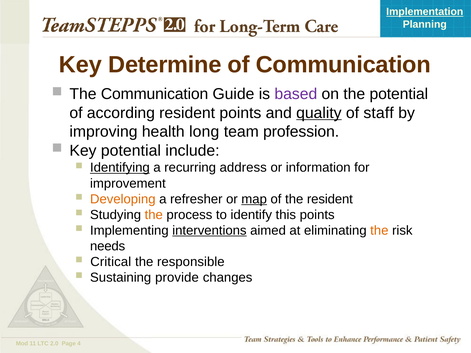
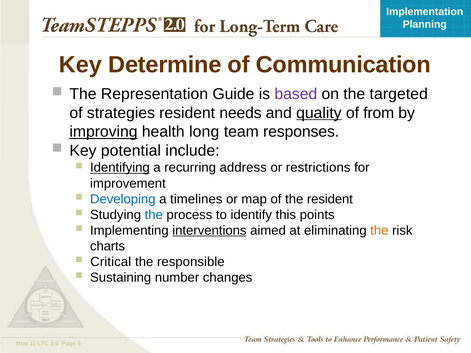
Implementation underline: present -> none (425, 12)
The Communication: Communication -> Representation (154, 94)
the potential: potential -> targeted (399, 94)
according: according -> strategies (121, 113)
resident points: points -> needs (240, 113)
staff: staff -> from (379, 113)
improving underline: none -> present (103, 132)
profession: profession -> responses (301, 132)
information: information -> restrictions (318, 168)
Developing colour: orange -> blue (123, 199)
refresher: refresher -> timelines (196, 199)
map underline: present -> none (254, 199)
the colour: orange -> blue (154, 215)
needs: needs -> charts (108, 246)
provide: provide -> number (177, 278)
